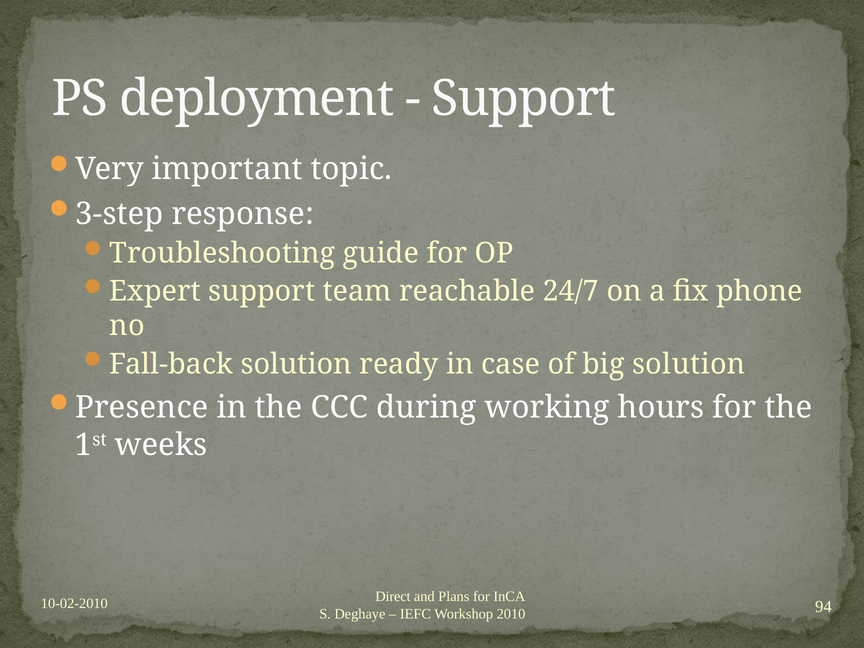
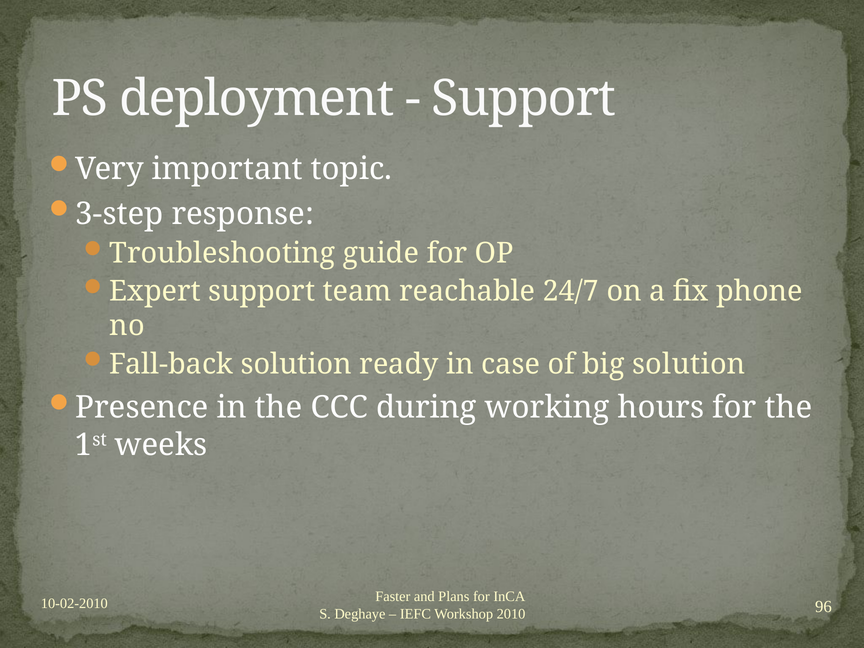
Direct: Direct -> Faster (393, 597)
94: 94 -> 96 (823, 607)
